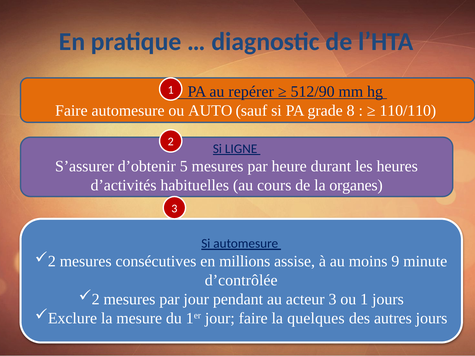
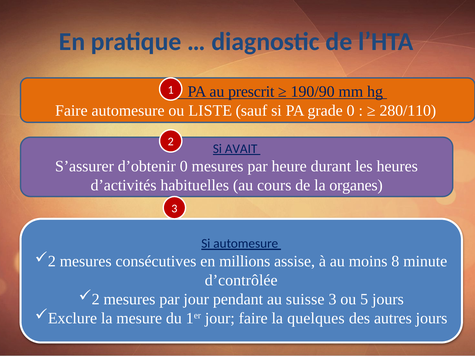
repérer: repérer -> prescrit (251, 92)
512/90: 512/90 -> 190/90 (313, 92)
AUTO: AUTO -> LISTE (210, 111)
grade 8: 8 -> 0 (351, 111)
110/110: 110/110 -> 280/110 (408, 111)
LIGNE: LIGNE -> AVAIT (241, 149)
d’obtenir 5: 5 -> 0 (184, 167)
9: 9 -> 8 (395, 261)
acteur: acteur -> suisse (305, 299)
ou 1: 1 -> 5 (364, 299)
